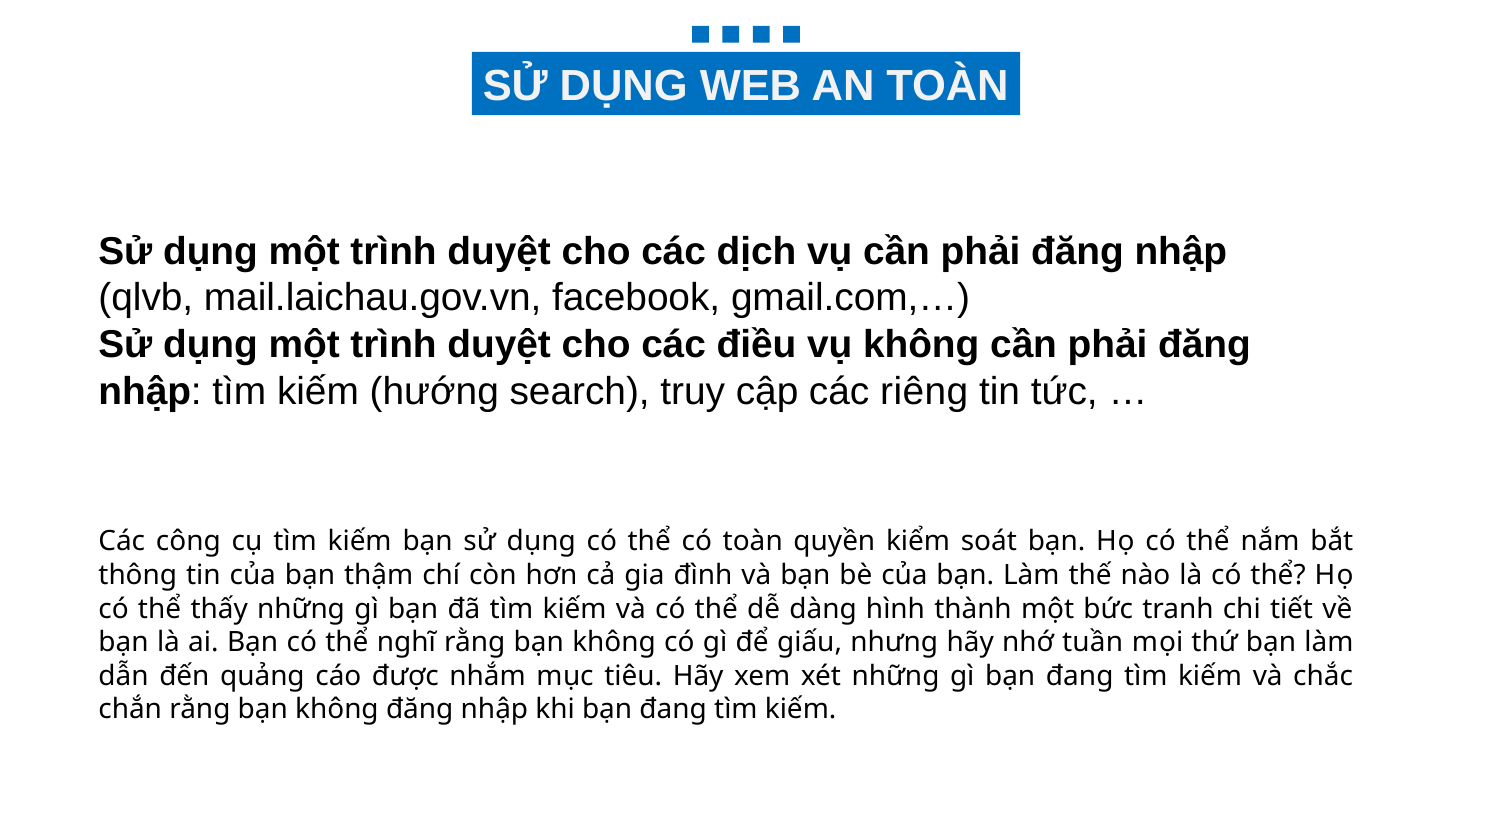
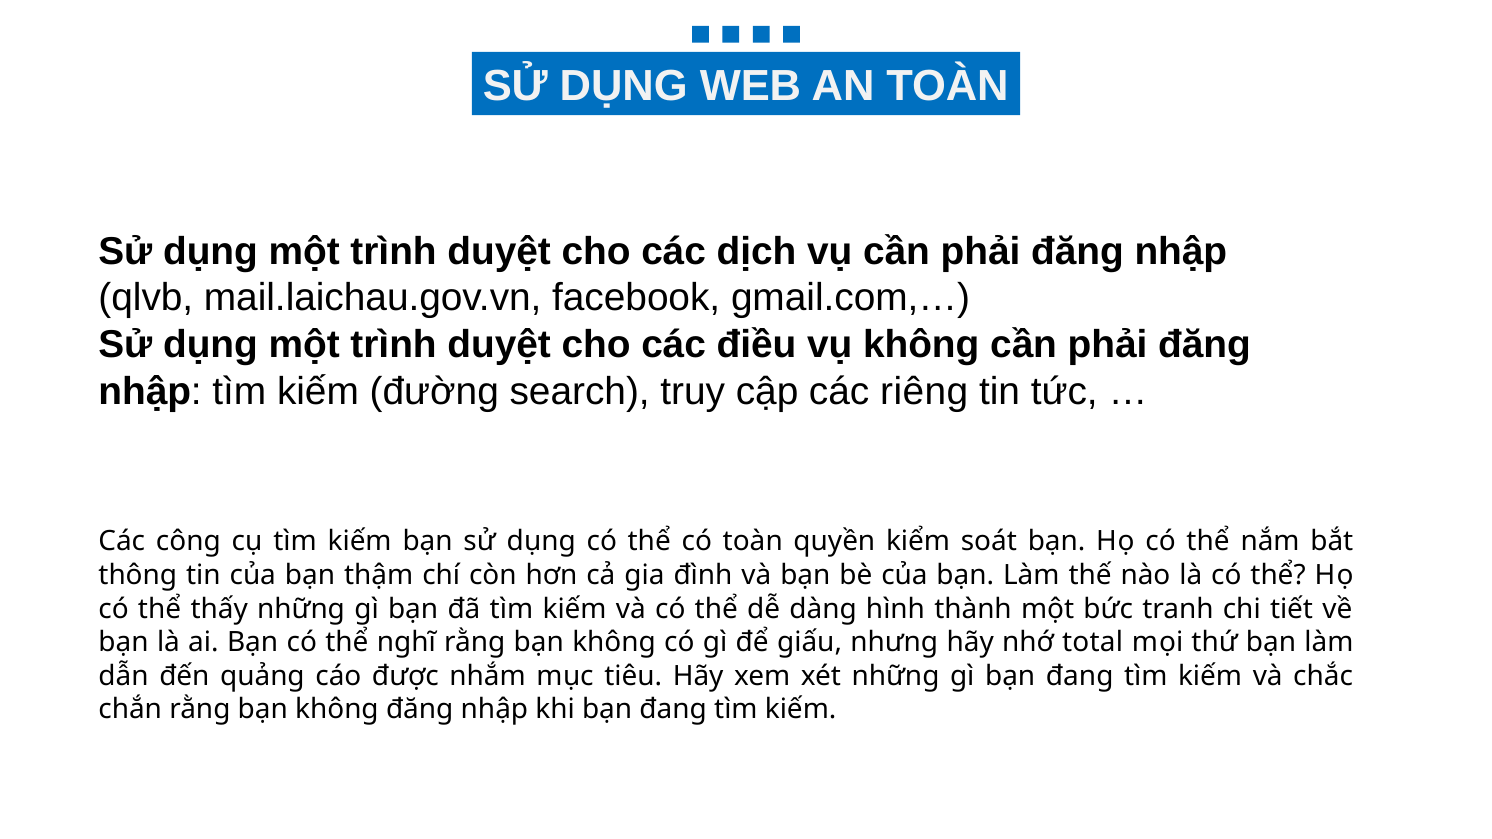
hướng: hướng -> đường (434, 391)
tuần: tuần -> total (1093, 643)
